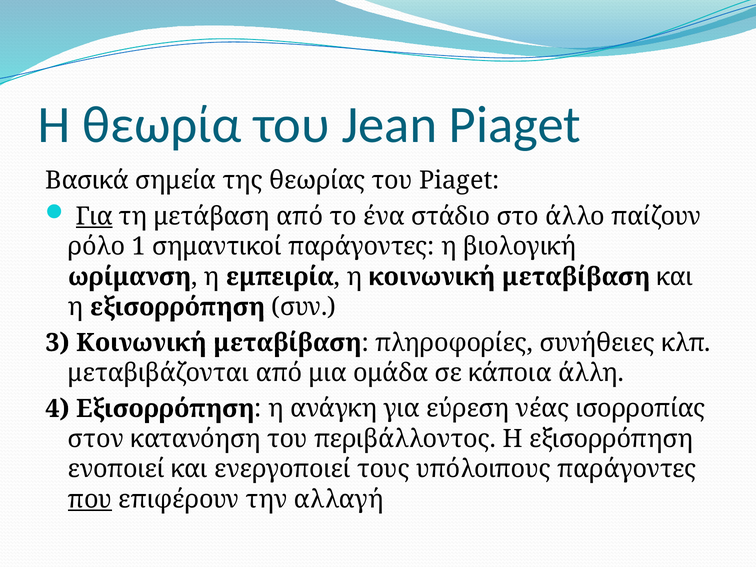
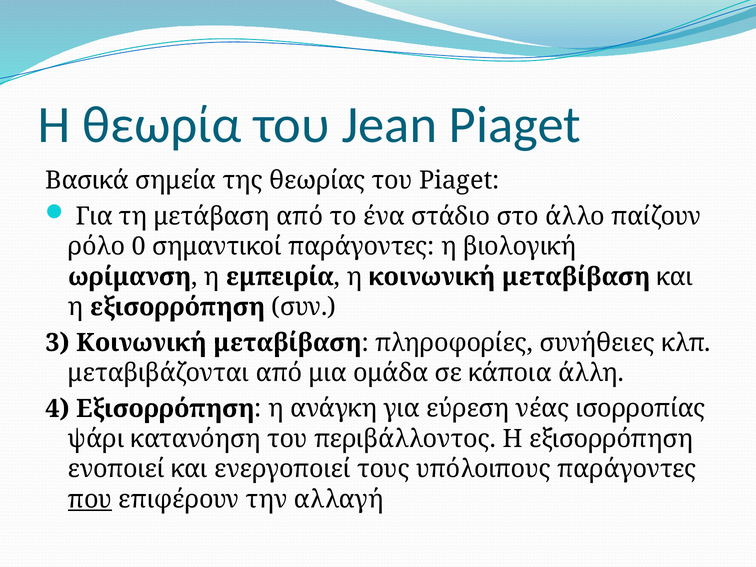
Για underline: present -> none (94, 216)
1: 1 -> 0 (139, 247)
στον: στον -> ψάρι (96, 439)
